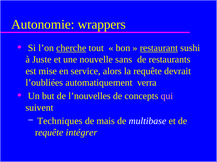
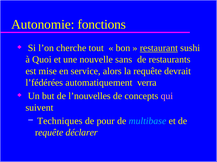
wrappers: wrappers -> fonctions (102, 24)
cherche underline: present -> none (71, 48)
Juste: Juste -> Quoi (42, 60)
l’oubliées: l’oubliées -> l’fédérées (44, 83)
mais: mais -> pour (106, 122)
multibase colour: white -> light blue (148, 122)
intégrer: intégrer -> déclarer (82, 133)
